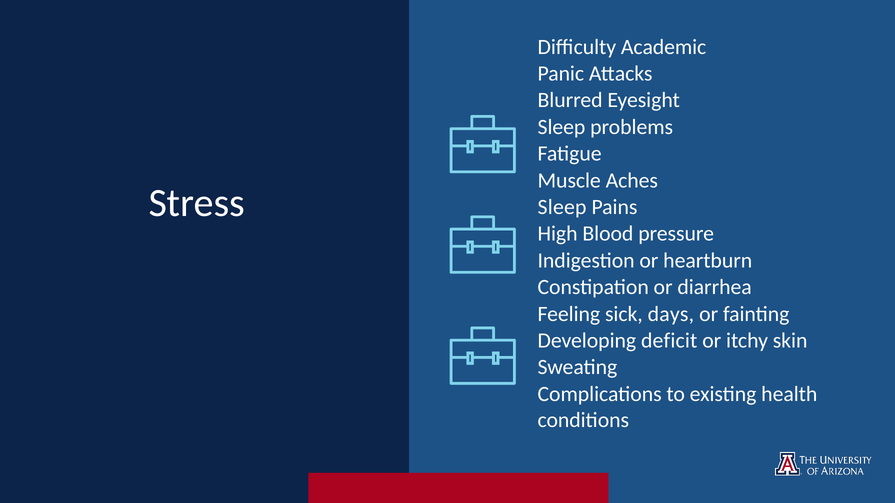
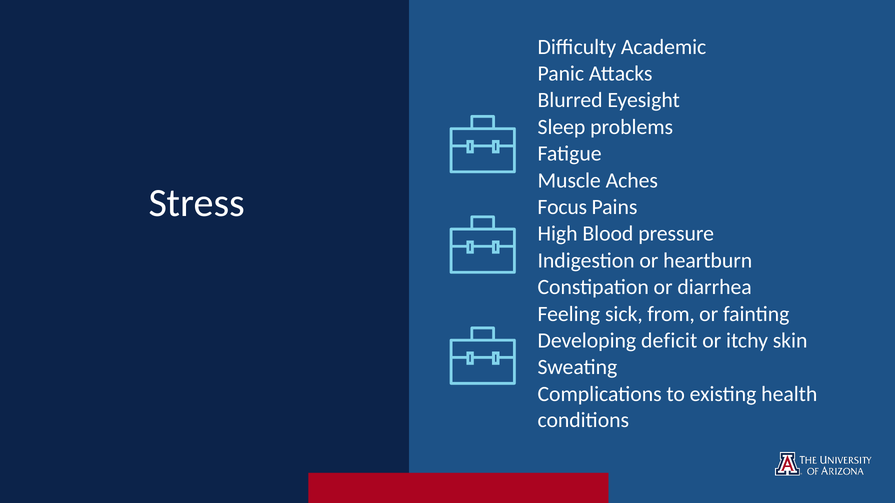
Sleep: Sleep -> Focus (562, 207)
days: days -> from (671, 314)
